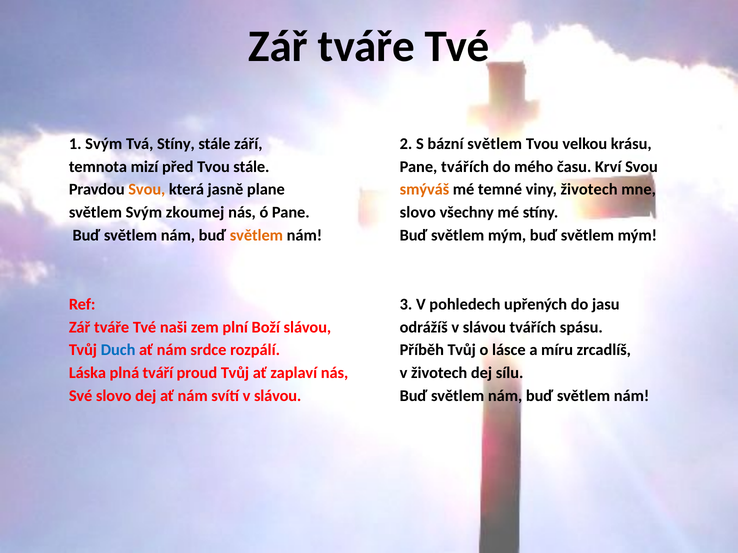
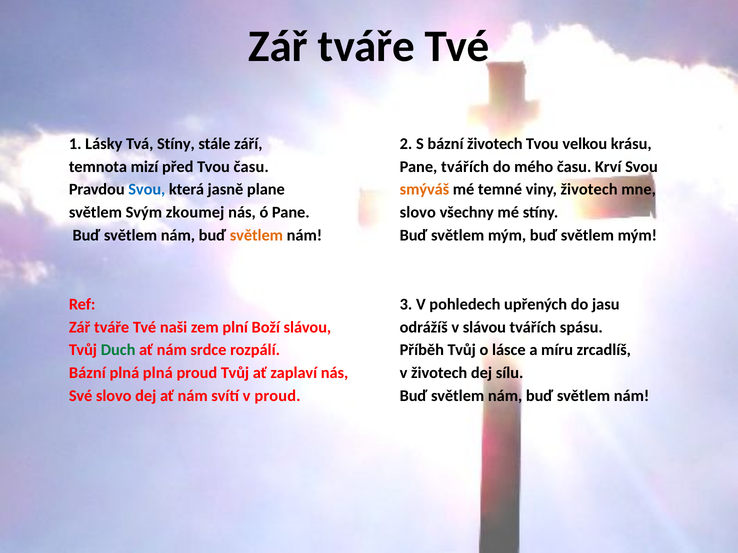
1 Svým: Svým -> Lásky (104, 144)
bázní světlem: světlem -> životech (495, 144)
Tvou stále: stále -> času (251, 167)
Svou colour: orange -> blue (147, 190)
Duch colour: blue -> green (118, 350)
Láska: Láska -> Bázní (87, 373)
plná tváří: tváří -> plná (158, 373)
svítí v slávou: slávou -> proud (278, 396)
